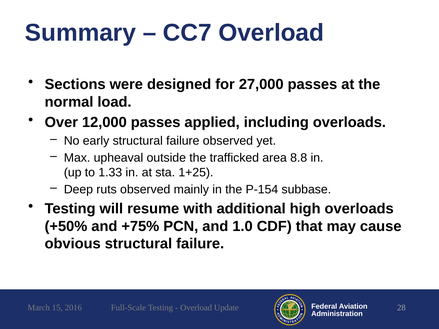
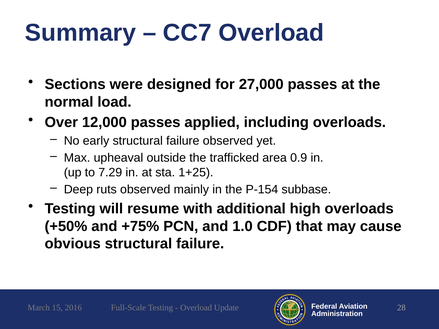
8.8: 8.8 -> 0.9 (299, 158)
1.33: 1.33 -> 7.29 (110, 173)
